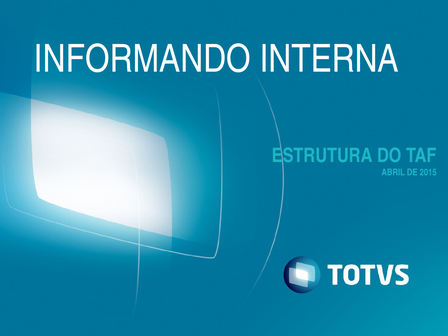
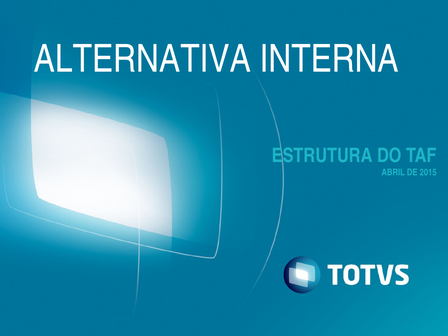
INFORMANDO: INFORMANDO -> ALTERNATIVA (142, 59)
